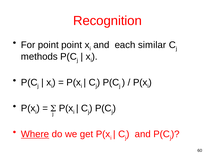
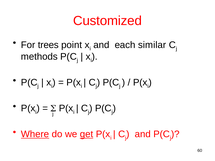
Recognition: Recognition -> Customized (107, 21)
For point: point -> trees (48, 45)
get underline: none -> present (87, 134)
